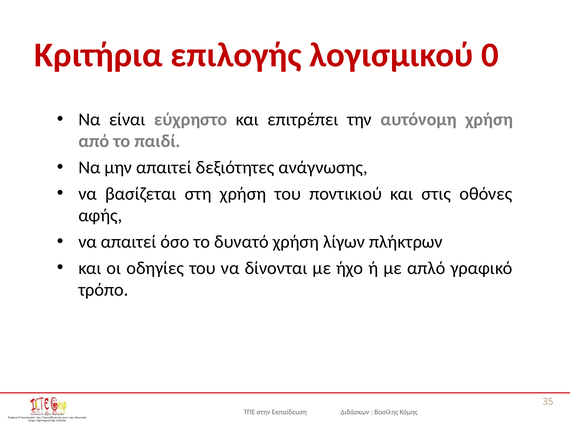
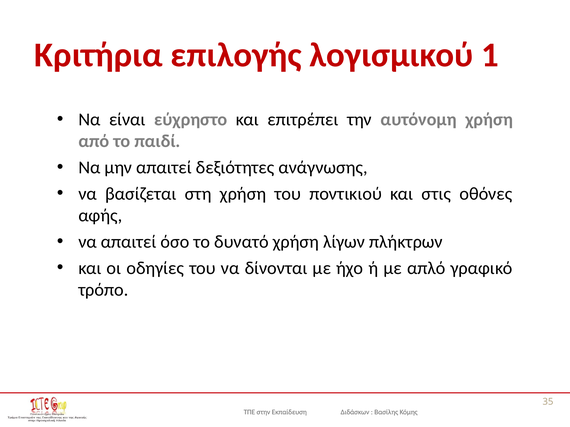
0: 0 -> 1 (490, 55)
